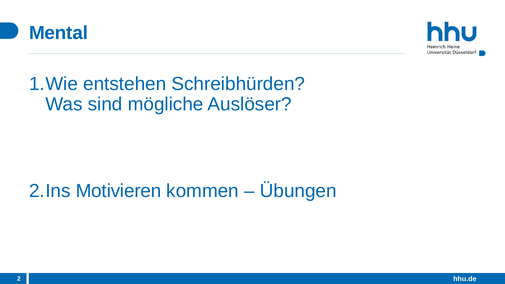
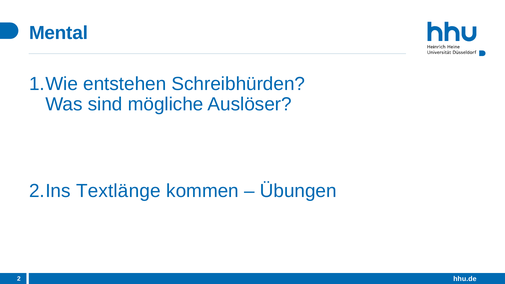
Motivieren: Motivieren -> Textlänge (118, 191)
